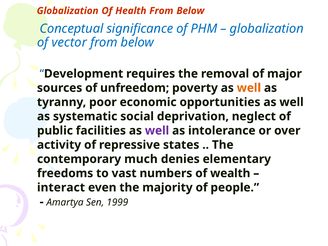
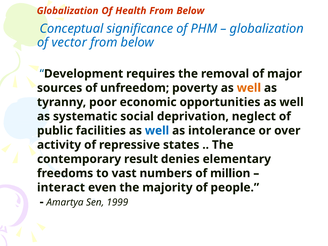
well colour: purple -> blue (157, 131)
much: much -> result (141, 159)
wealth: wealth -> million (230, 173)
